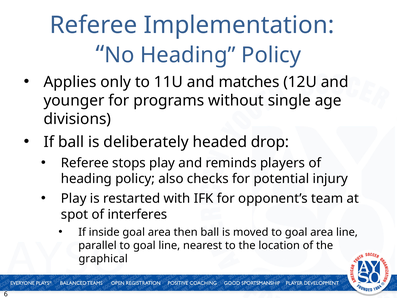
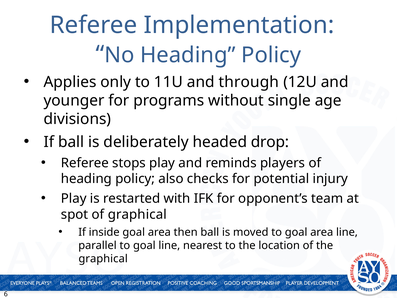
matches: matches -> through (249, 82)
of interferes: interferes -> graphical (137, 214)
